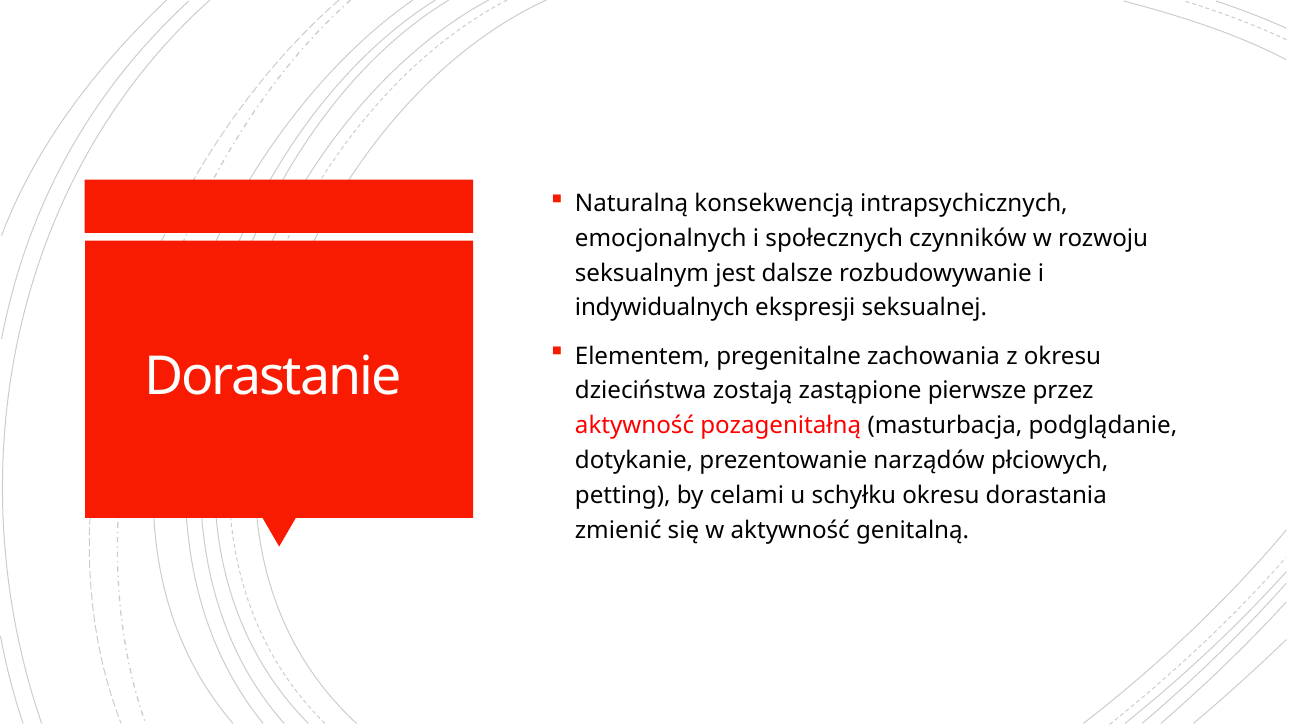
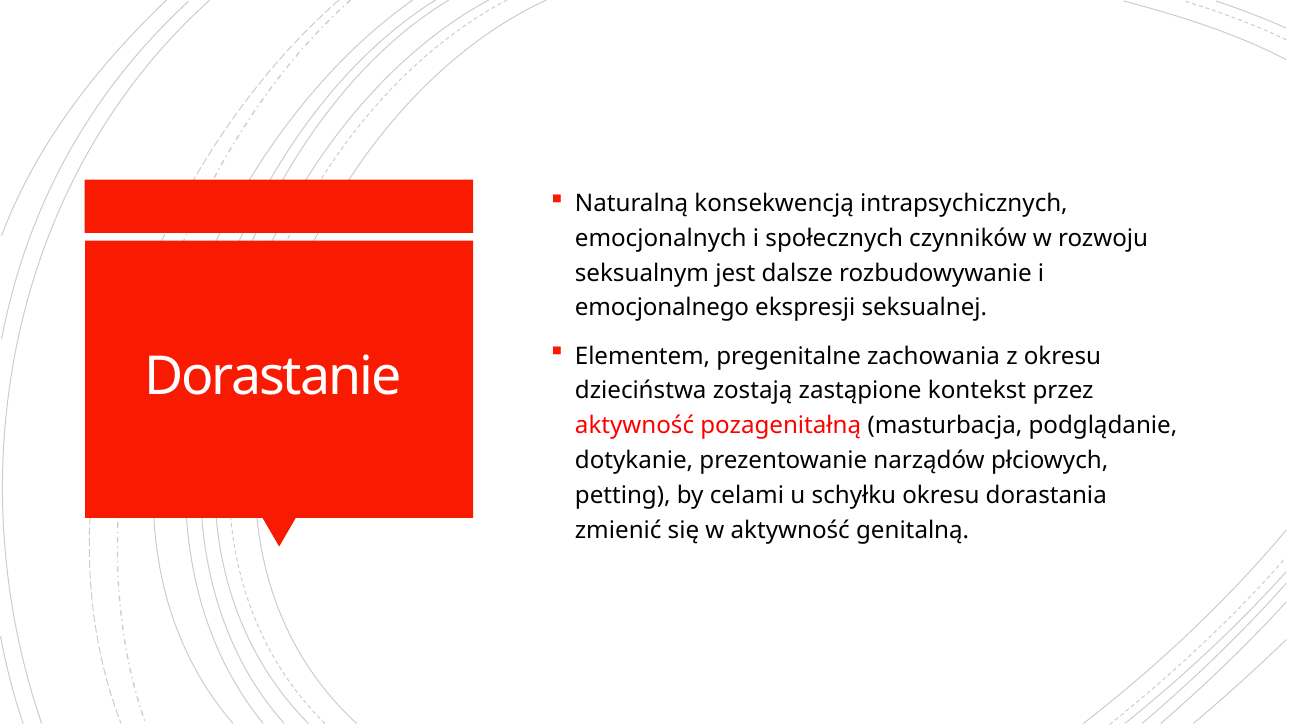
indywidualnych: indywidualnych -> emocjonalnego (662, 308)
pierwsze: pierwsze -> kontekst (977, 391)
